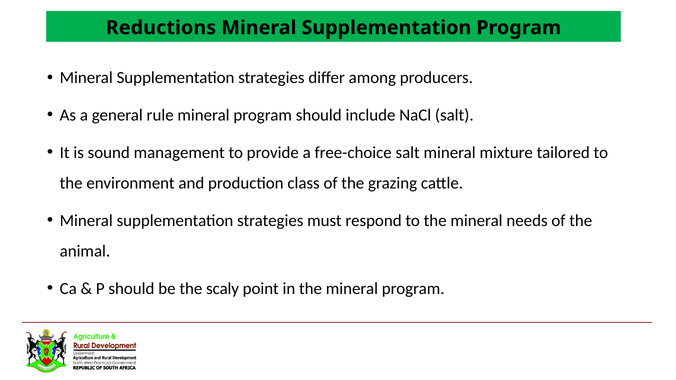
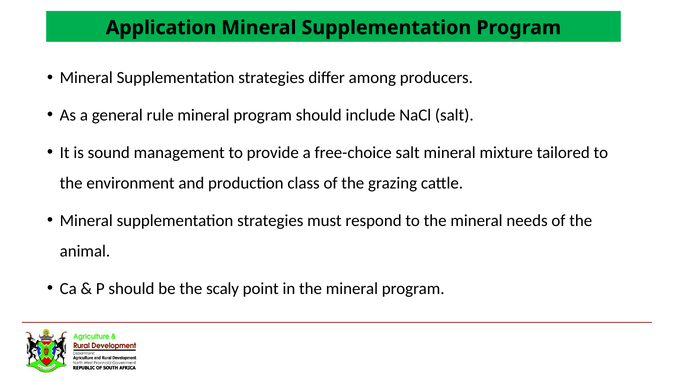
Reductions: Reductions -> Application (161, 28)
